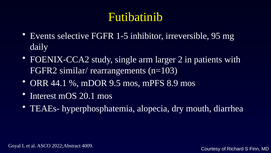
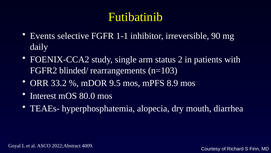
1-5: 1-5 -> 1-1 (122, 36)
95: 95 -> 90 (216, 36)
larger: larger -> status (165, 59)
similar/: similar/ -> blinded/ (74, 70)
44.1: 44.1 -> 33.2 (59, 83)
20.1: 20.1 -> 80.0 (87, 95)
